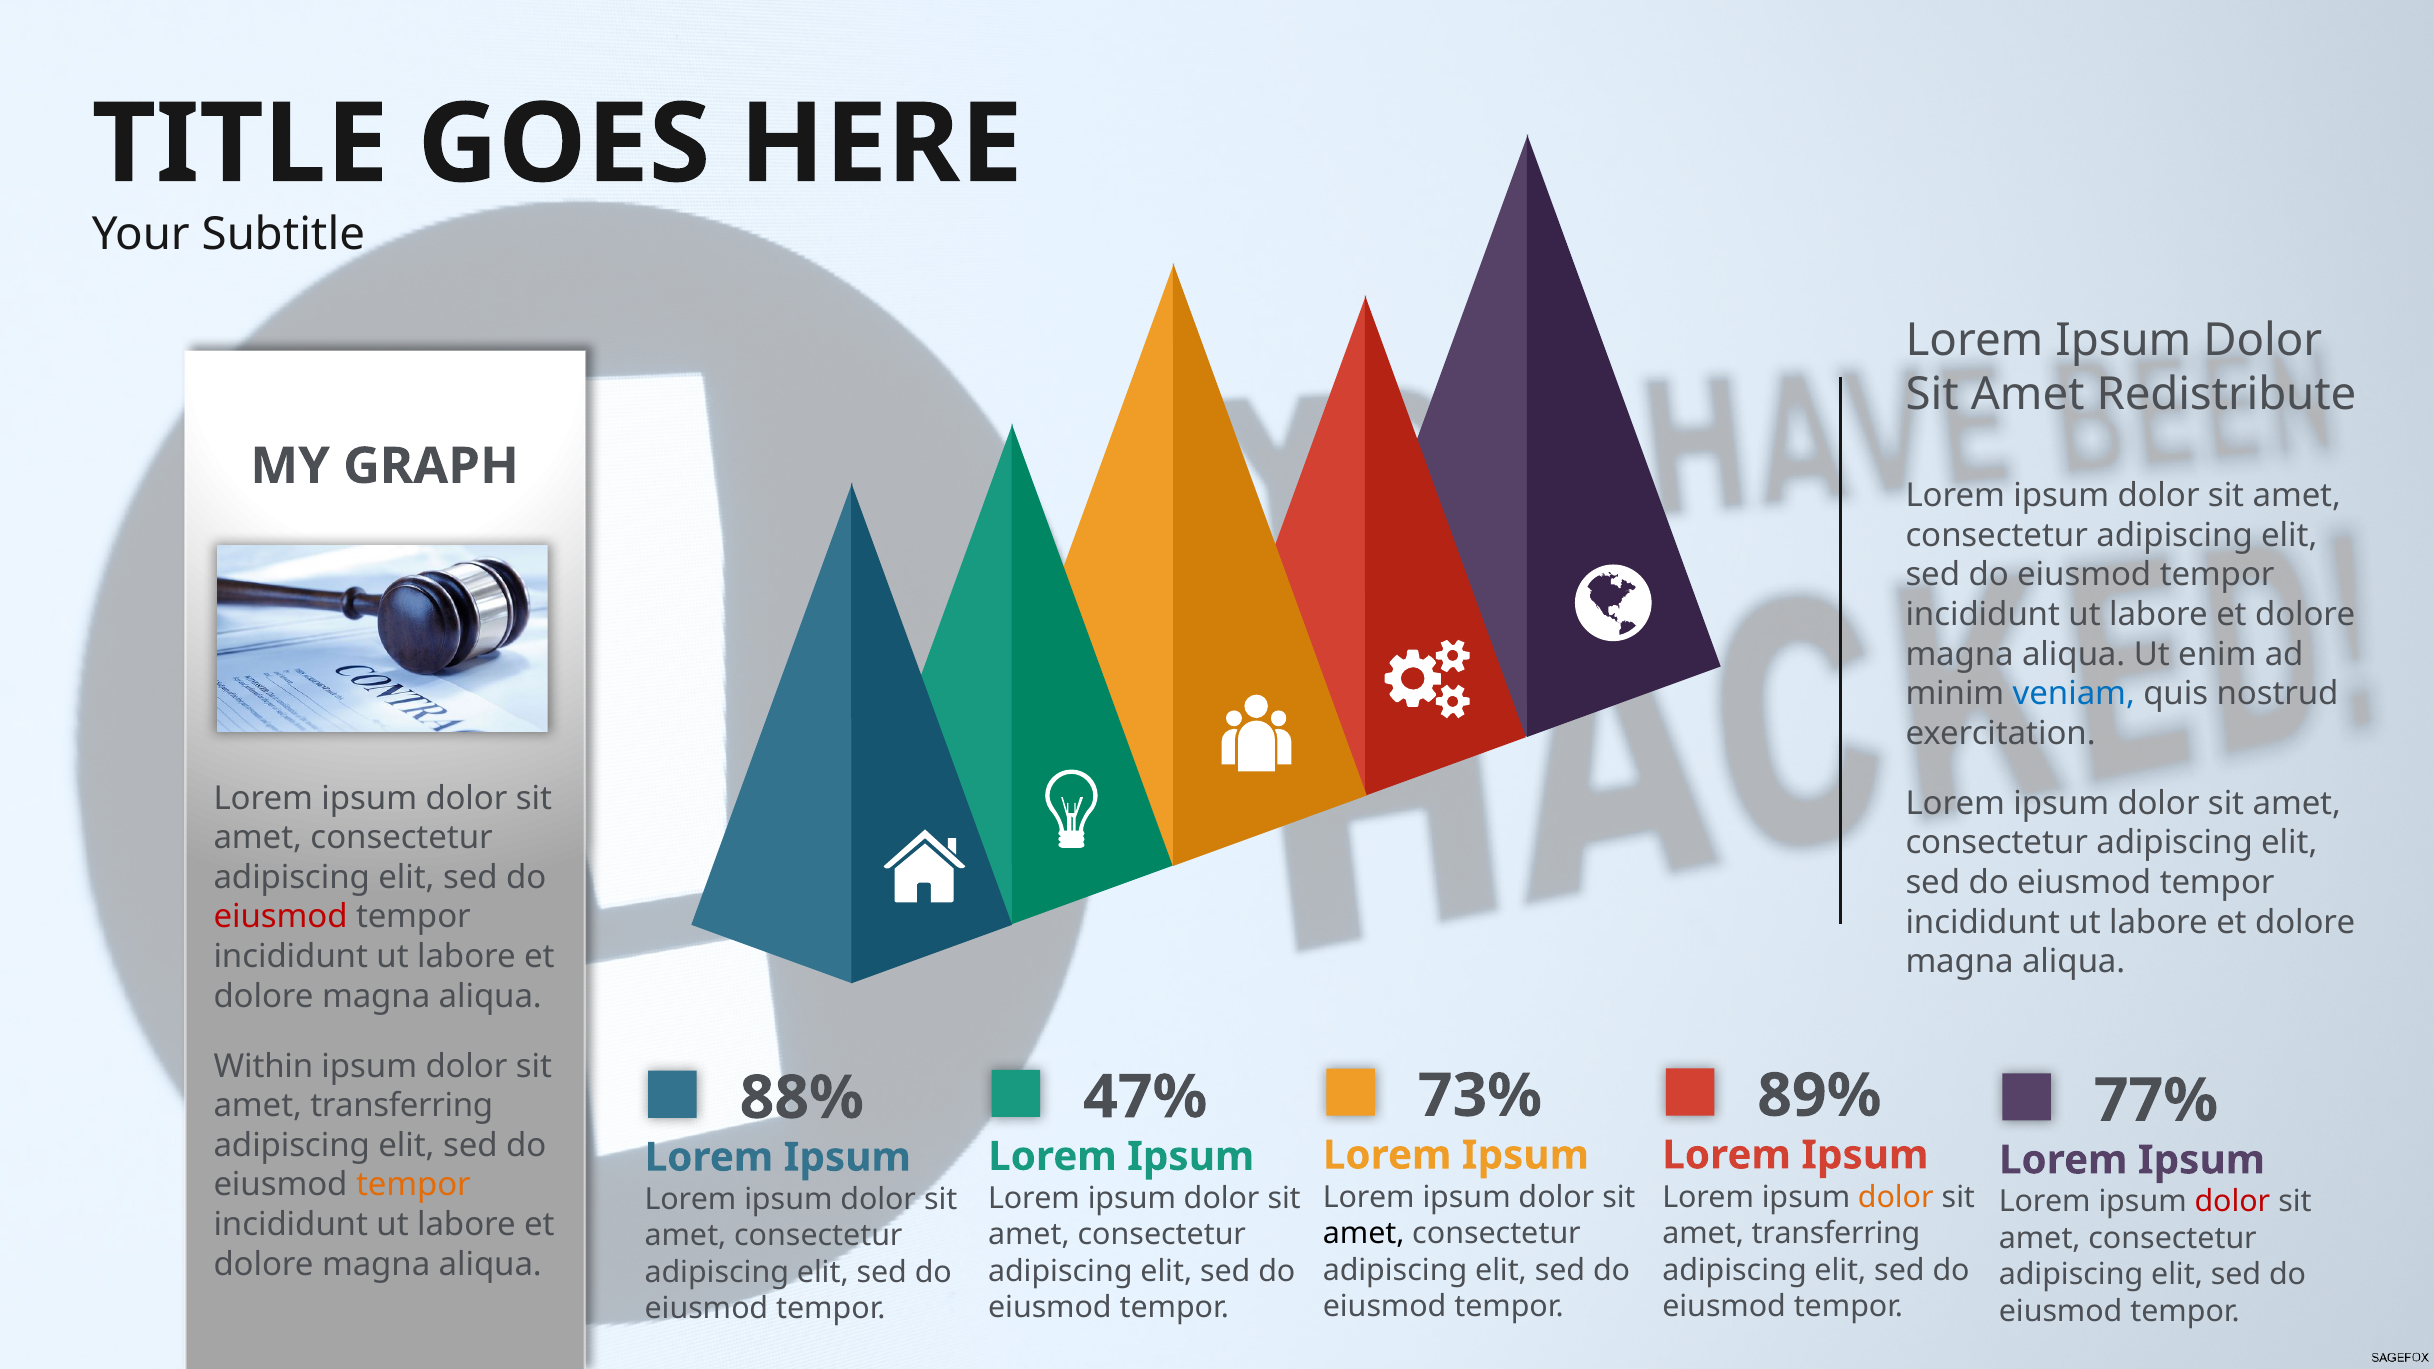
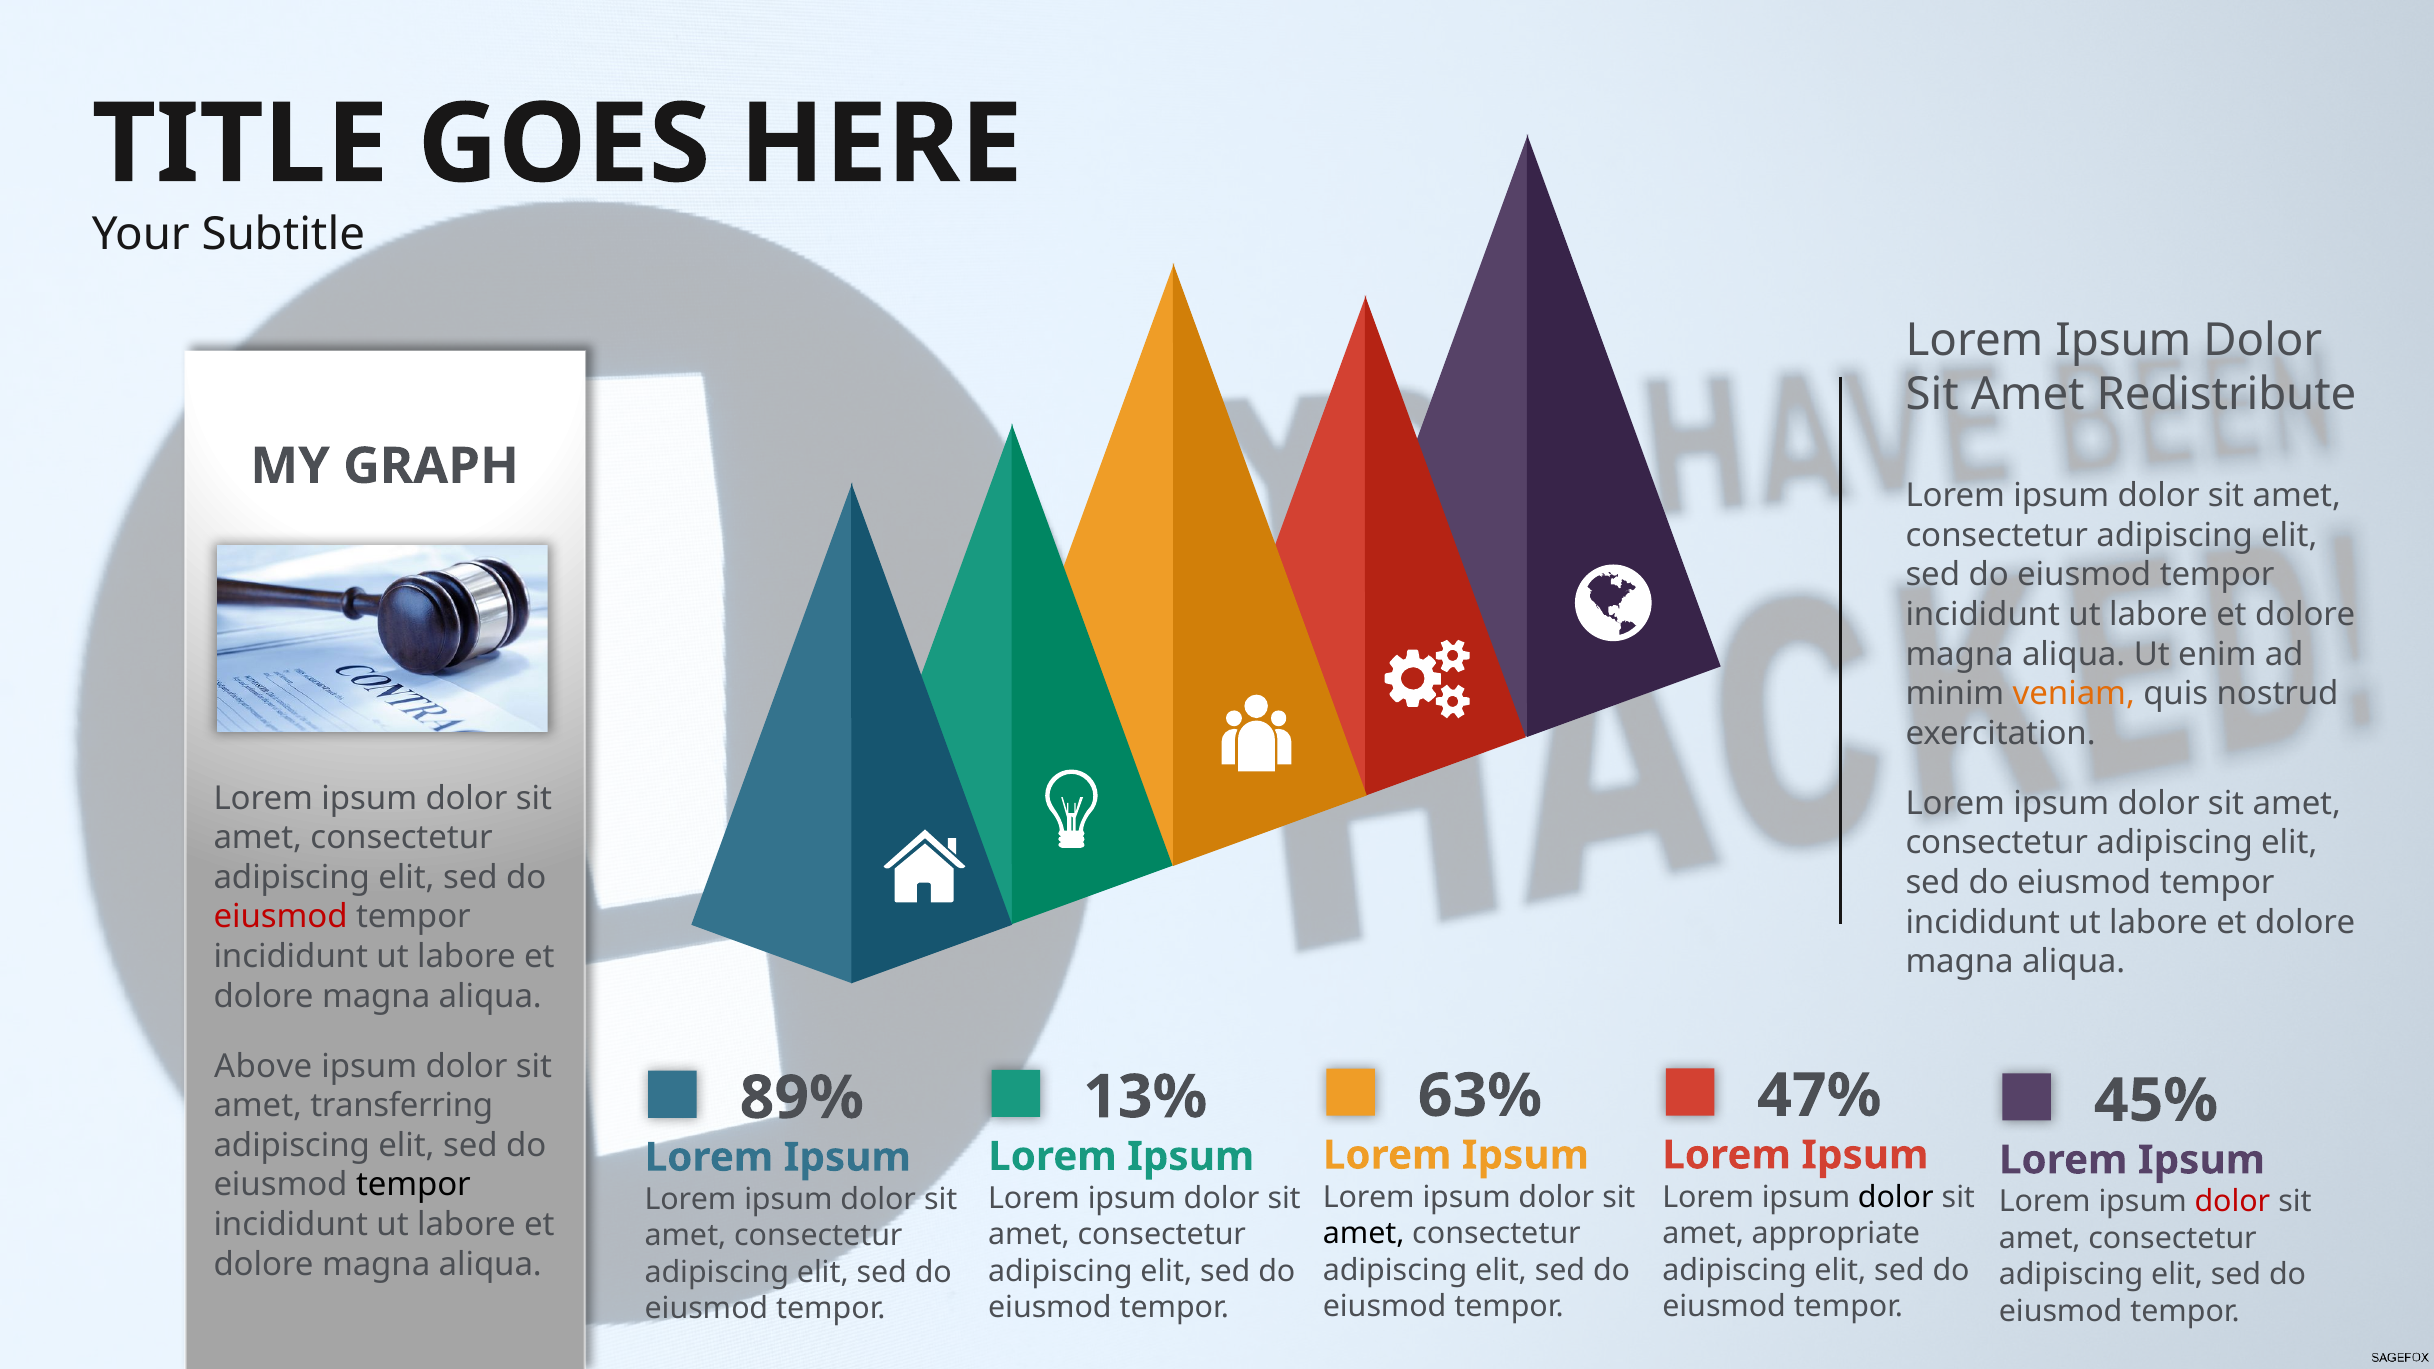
veniam colour: blue -> orange (2074, 694)
Within: Within -> Above (263, 1066)
89%: 89% -> 47% (1819, 1096)
73%: 73% -> 63% (1480, 1096)
47%: 47% -> 13% (1145, 1097)
88%: 88% -> 89% (802, 1098)
77%: 77% -> 45% (2156, 1101)
tempor colour: orange -> black (413, 1185)
dolor colour: orange -> black (1896, 1197)
transferring: transferring -> appropriate (1836, 1234)
